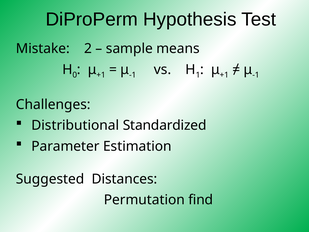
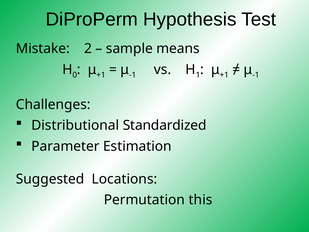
Distances: Distances -> Locations (124, 179)
find: find -> this (201, 200)
